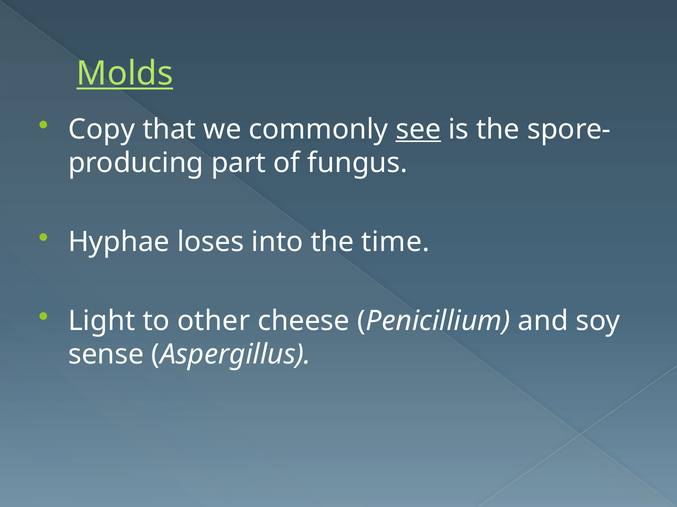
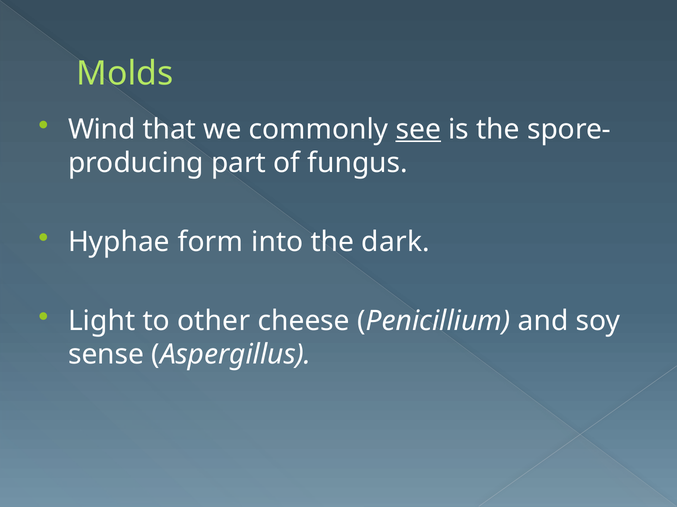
Molds underline: present -> none (125, 74)
Copy: Copy -> Wind (102, 129)
loses: loses -> form (210, 242)
time: time -> dark (396, 242)
